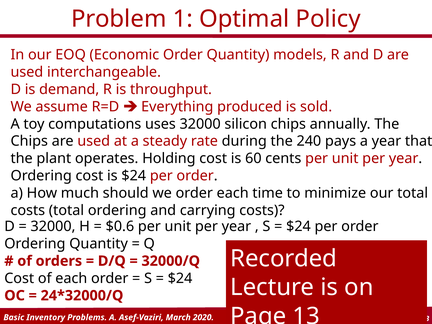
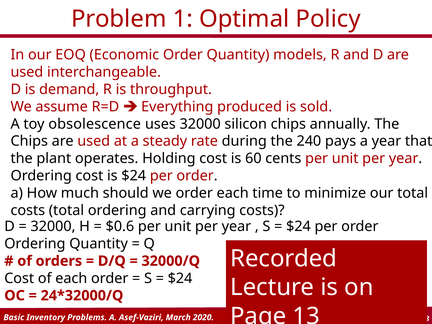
computations: computations -> obsolescence (95, 124)
